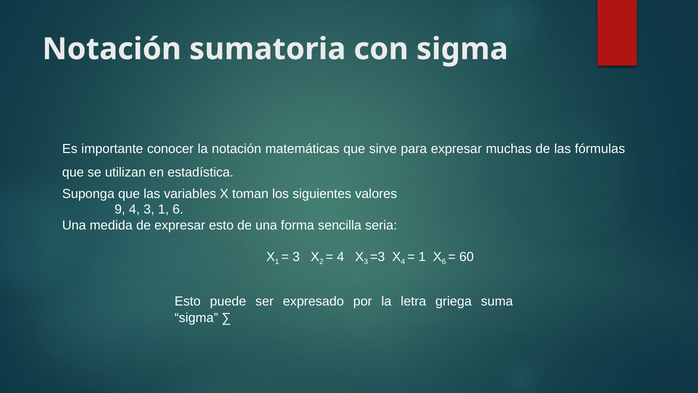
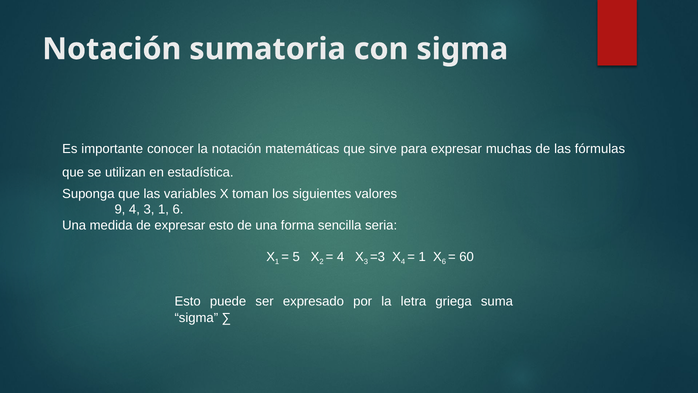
3: 3 -> 5 (296, 256)
